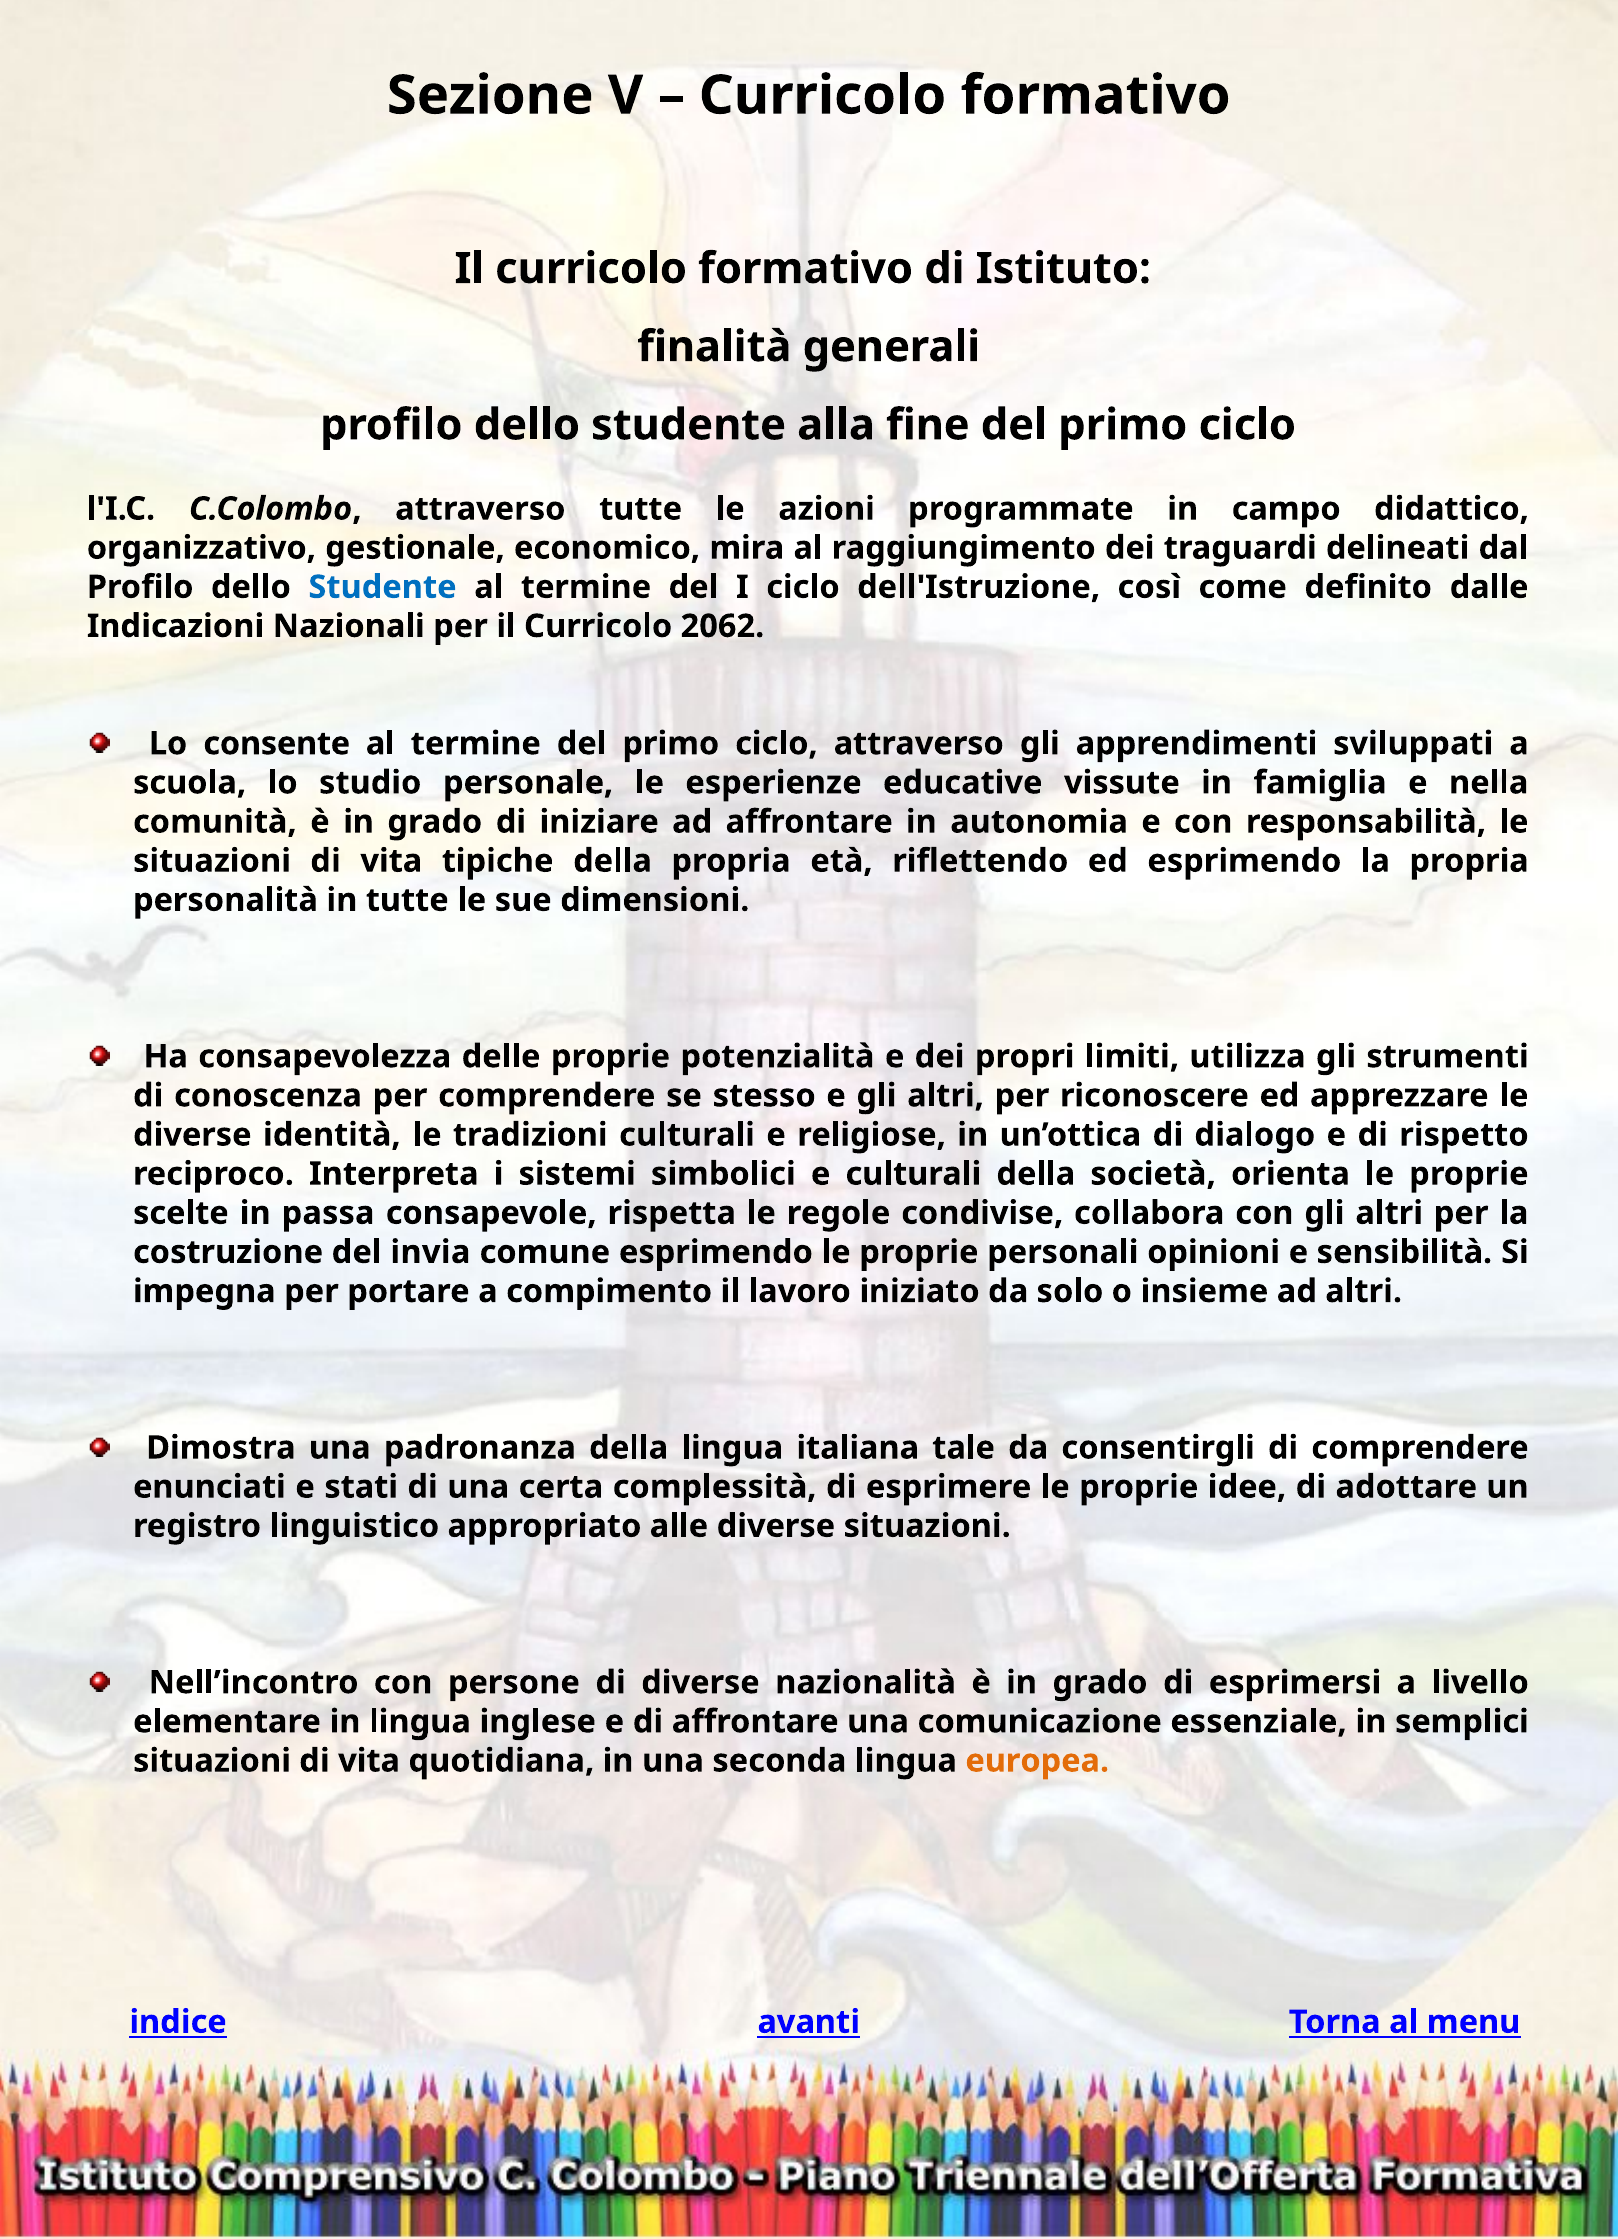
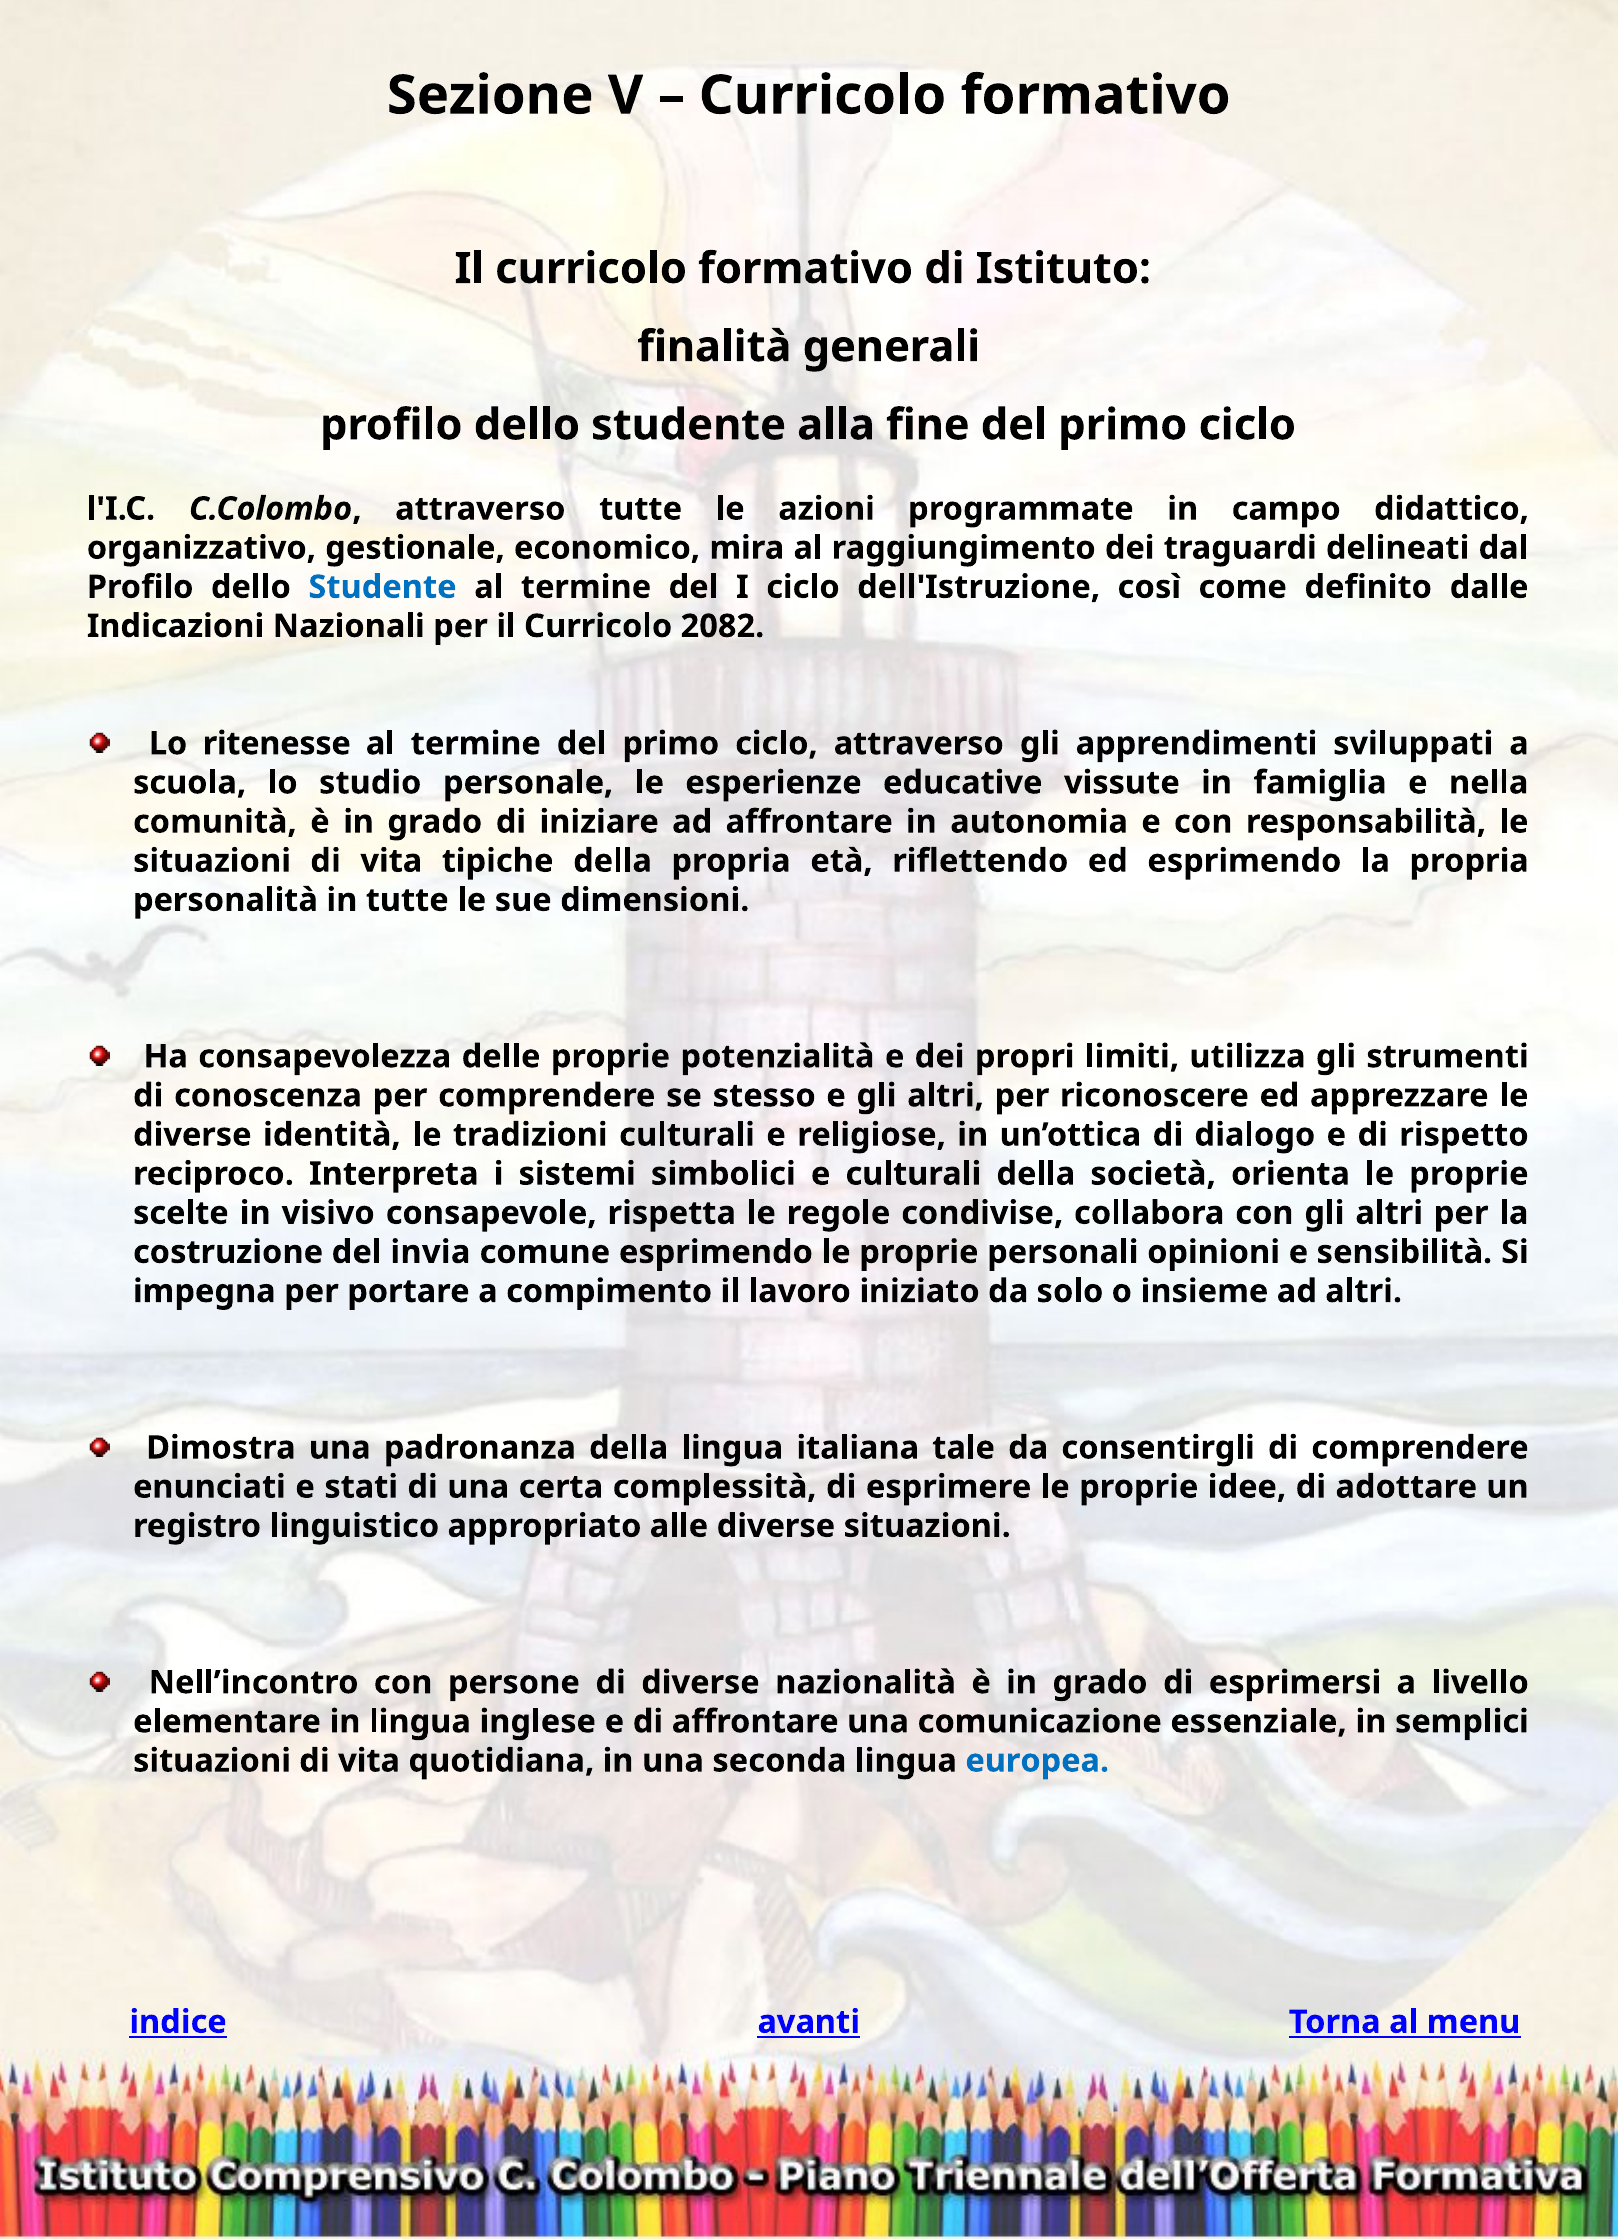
2062: 2062 -> 2082 (722, 626)
consente: consente -> ritenesse (277, 744)
passa: passa -> visivo (328, 1213)
europea colour: orange -> blue (1037, 1761)
